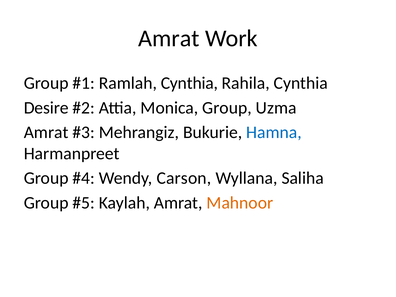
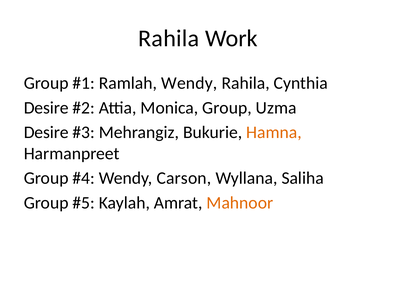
Amrat: Amrat -> Rahila (169, 38)
Ramlah Cynthia: Cynthia -> Wendy (189, 83)
Amrat: Amrat -> Desire (46, 132)
Hamna colour: blue -> orange (274, 132)
